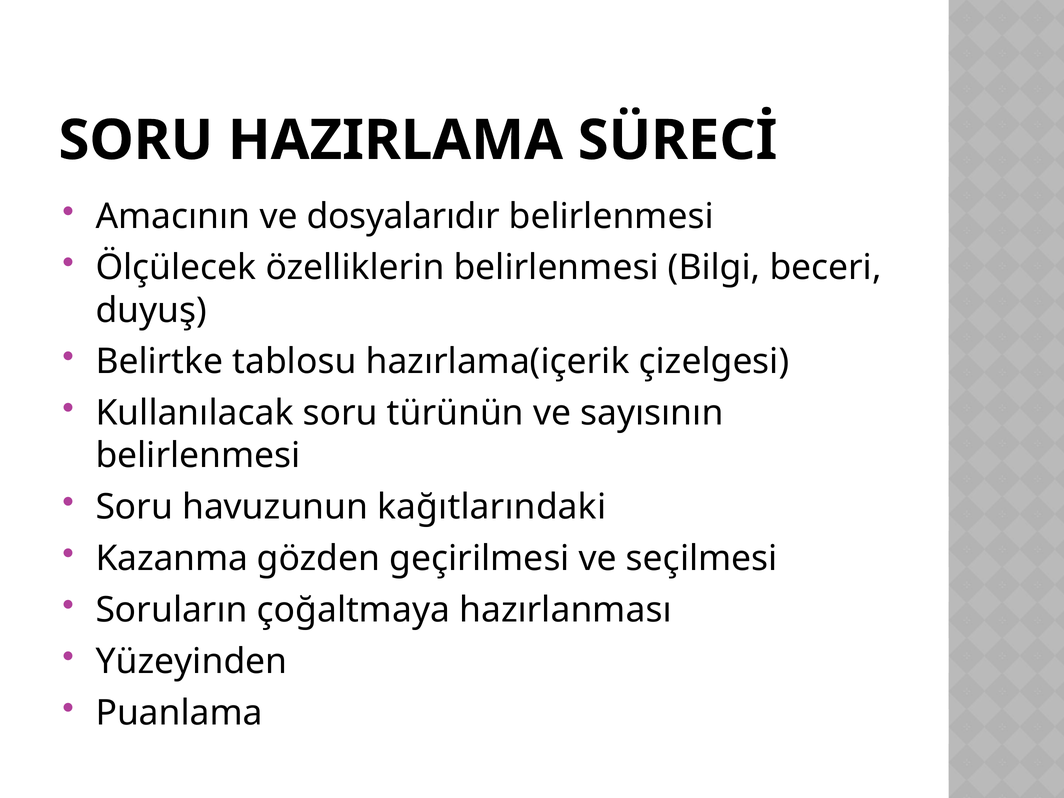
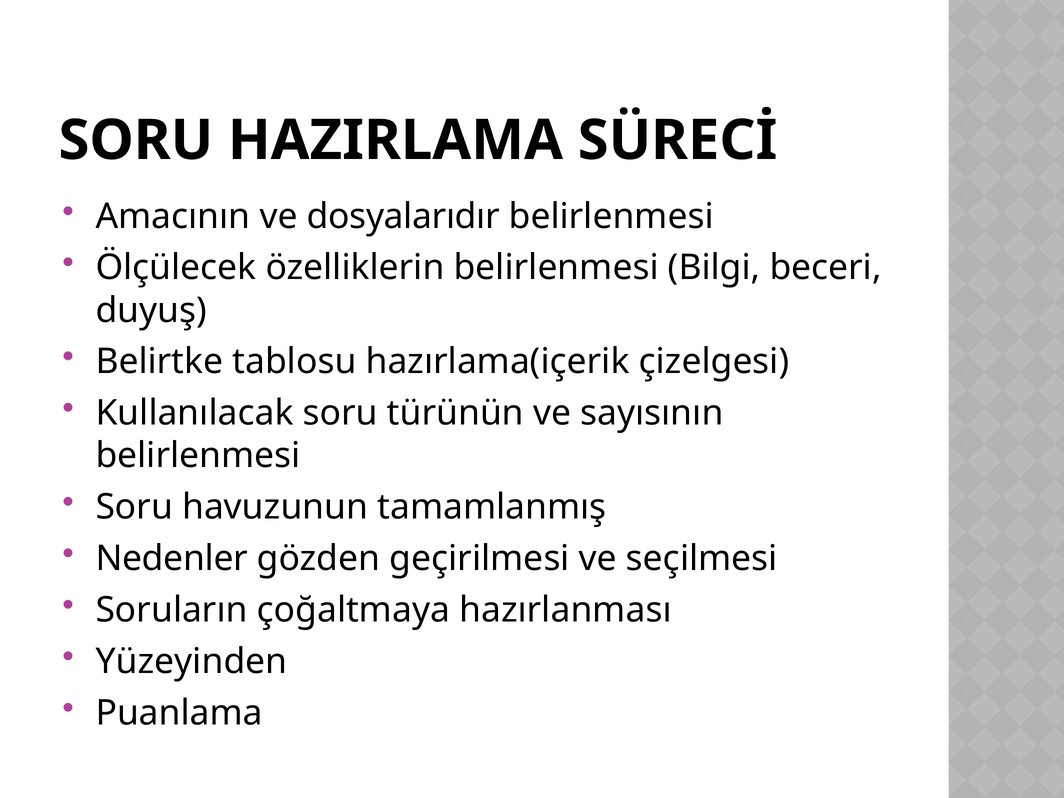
kağıtlarındaki: kağıtlarındaki -> tamamlanmış (492, 507)
Kazanma: Kazanma -> Nedenler (172, 559)
